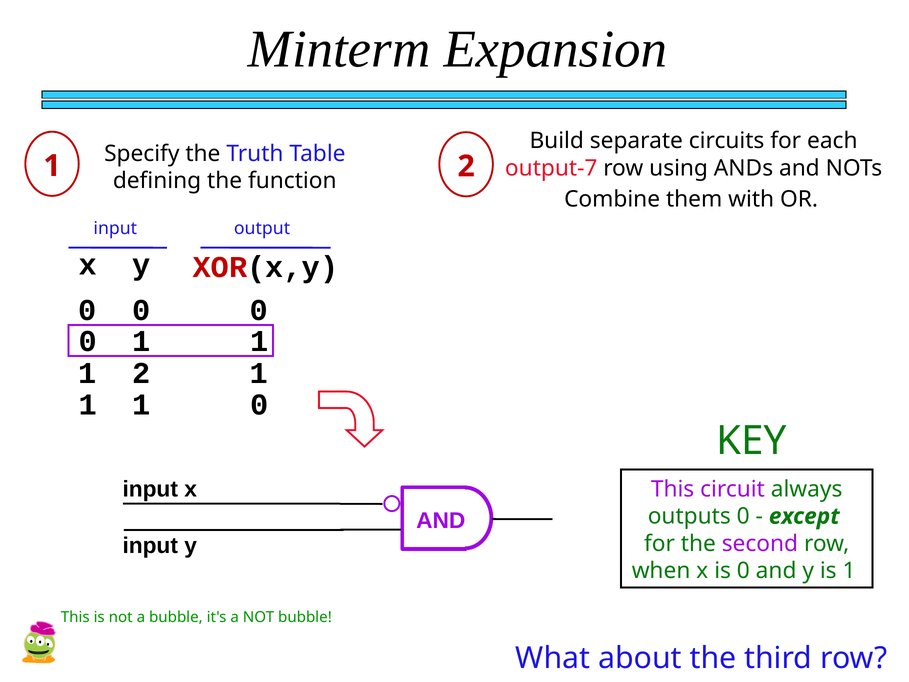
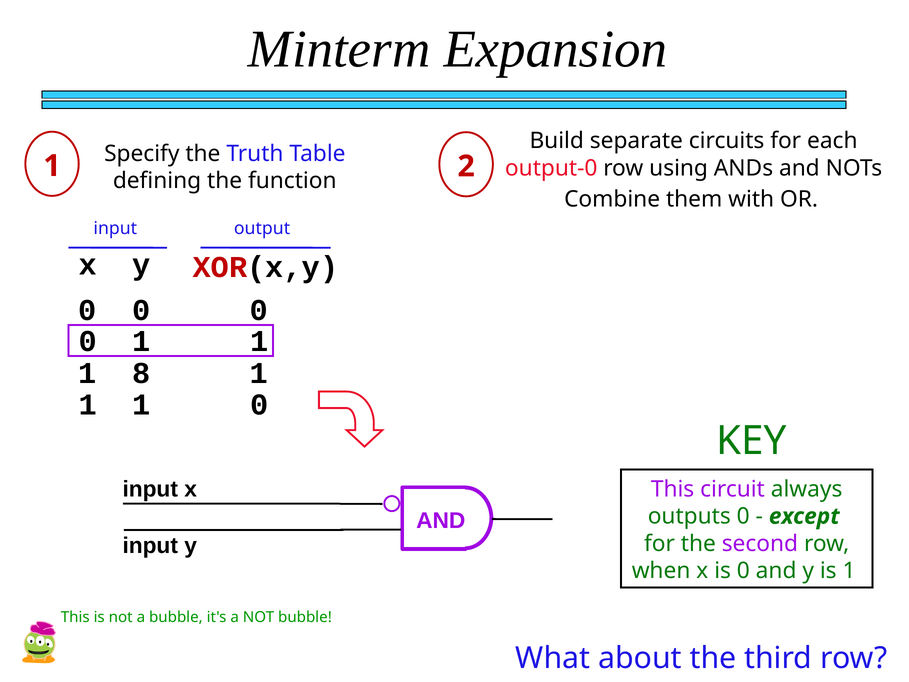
output-7: output-7 -> output-0 (551, 168)
1 2: 2 -> 8 (141, 373)
